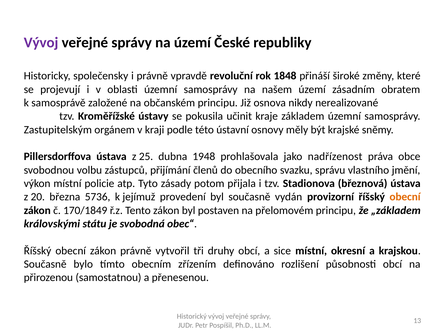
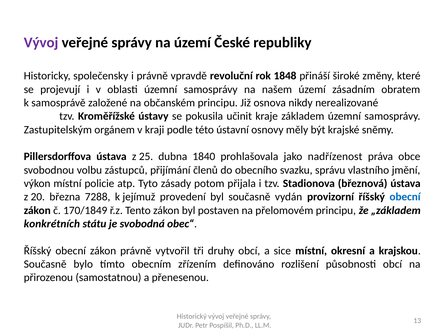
1948: 1948 -> 1840 (204, 157)
5736: 5736 -> 7288 (98, 197)
obecní colour: orange -> blue (405, 197)
královskými: královskými -> konkrétních (52, 224)
